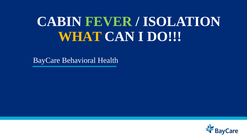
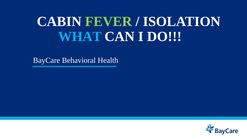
WHAT colour: yellow -> light blue (80, 36)
